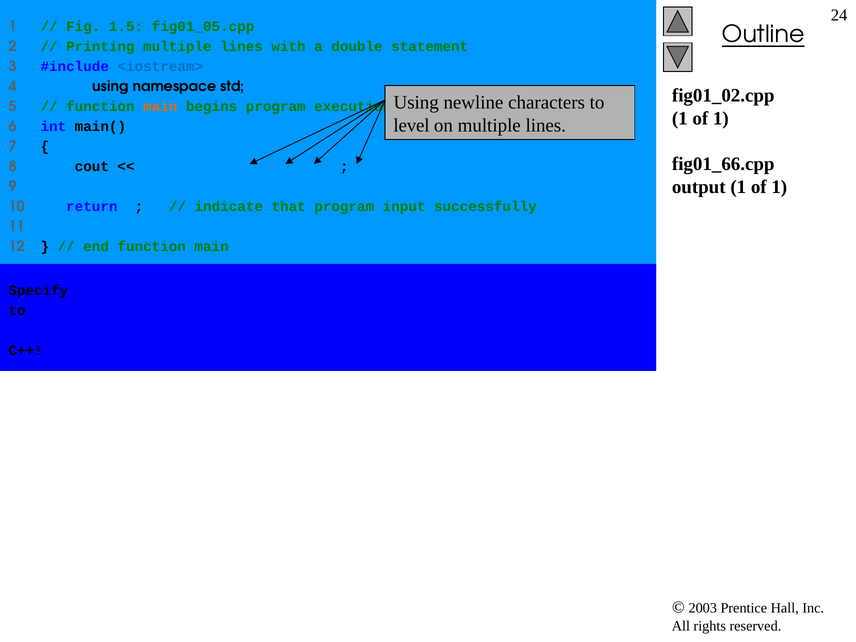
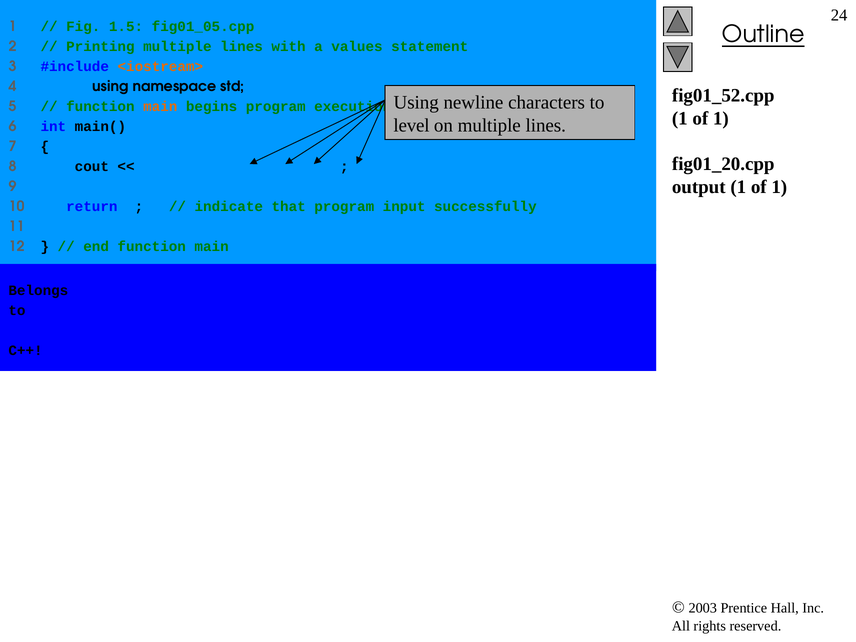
double: double -> values (357, 47)
<iostream> colour: blue -> orange (160, 67)
fig01_02.cpp: fig01_02.cpp -> fig01_52.cpp (723, 95)
fig01_66.cpp: fig01_66.cpp -> fig01_20.cpp (723, 164)
Specify: Specify -> Belongs (38, 291)
